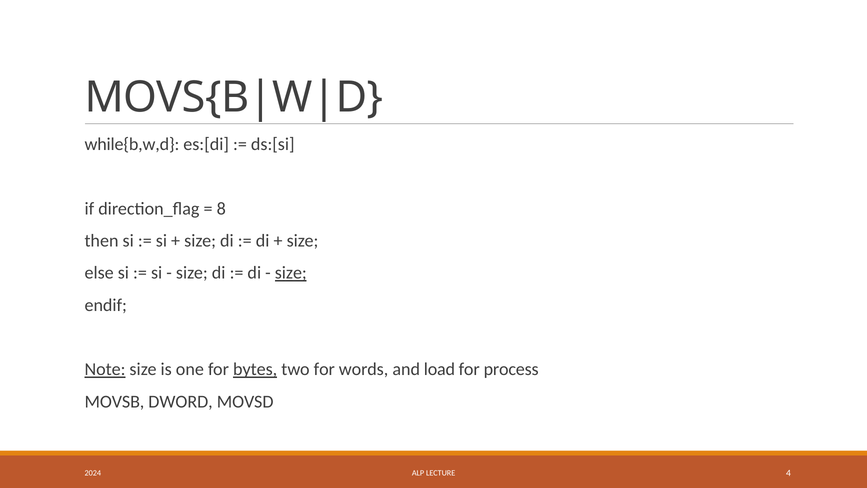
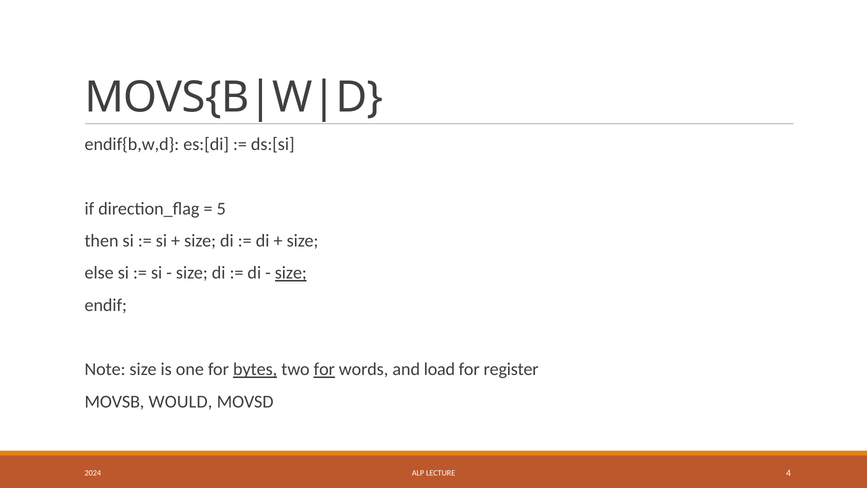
while{b,w,d: while{b,w,d -> endif{b,w,d (132, 144)
8: 8 -> 5 (221, 208)
Note underline: present -> none (105, 369)
for underline: none -> present (324, 369)
process: process -> register (511, 369)
DWORD: DWORD -> WOULD (180, 401)
